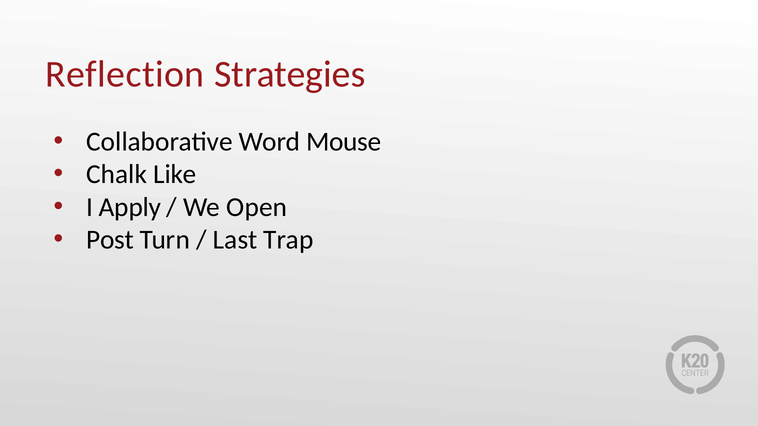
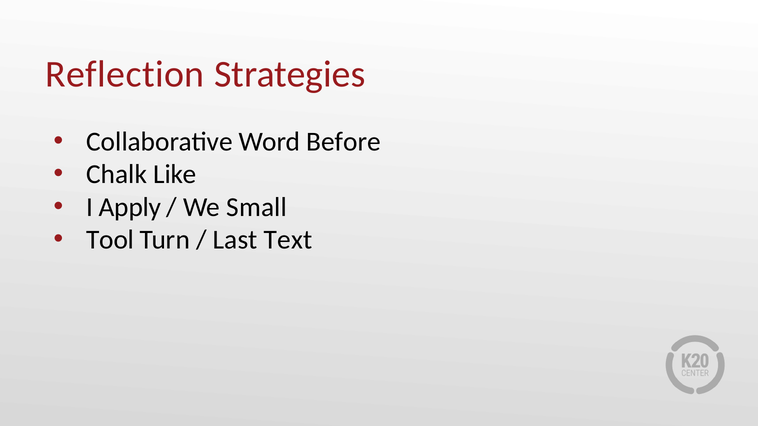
Mouse: Mouse -> Before (344, 142)
Open: Open -> Small (257, 207)
Post: Post -> Tool (110, 240)
Trap: Trap -> Text (288, 240)
